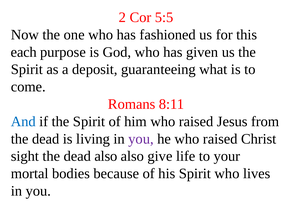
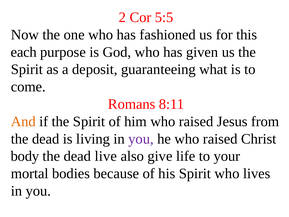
And colour: blue -> orange (23, 121)
sight: sight -> body (25, 156)
dead also: also -> live (106, 156)
